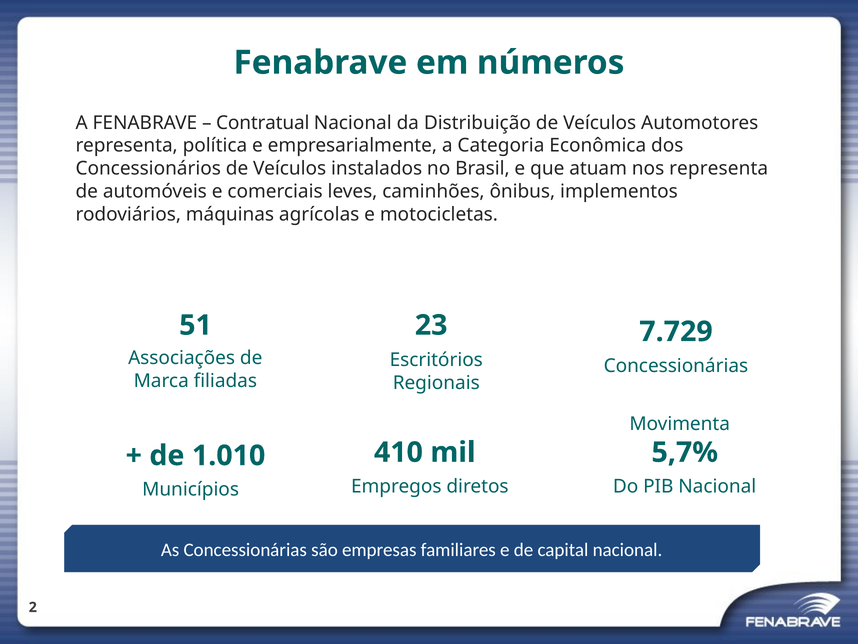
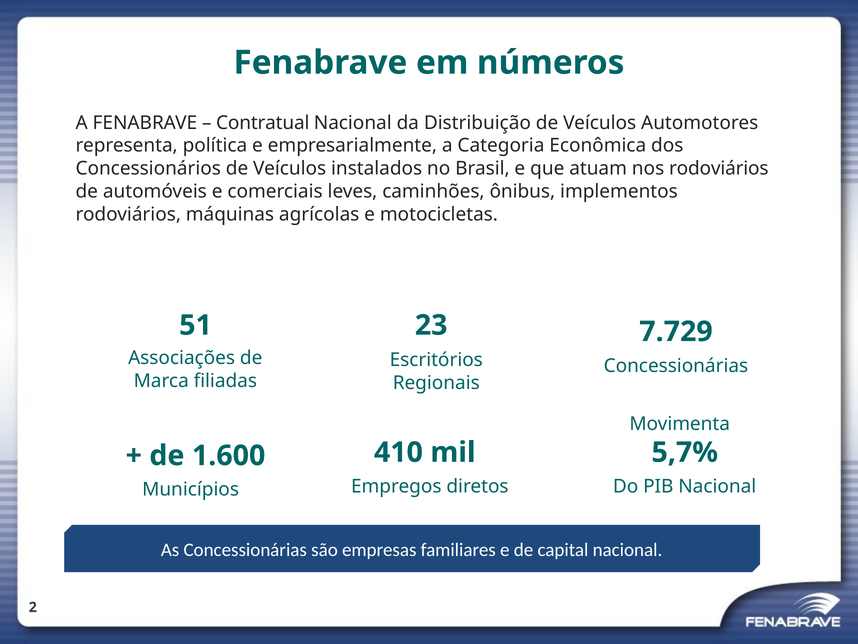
nos representa: representa -> rodoviários (719, 168)
1.010: 1.010 -> 1.600 (229, 455)
